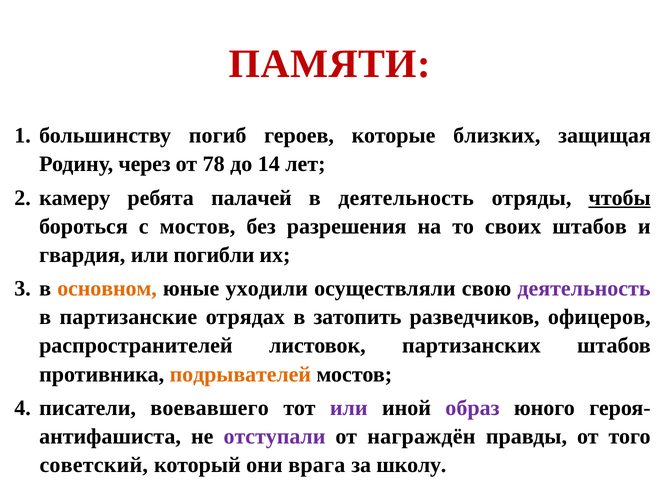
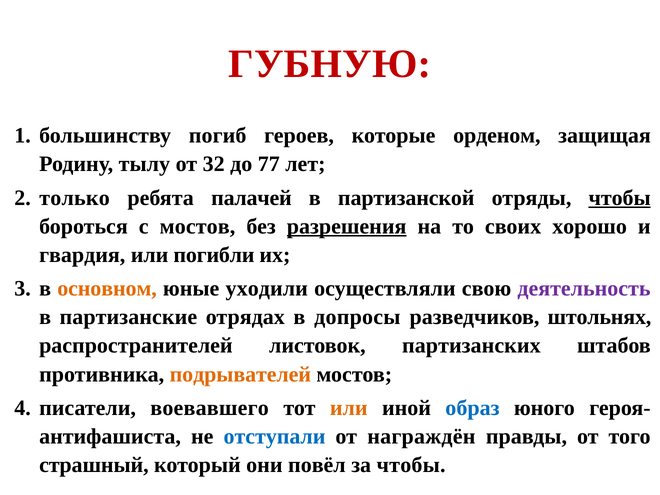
ПАМЯТИ: ПАМЯТИ -> ГУБНУЮ (330, 64)
близких: близких -> орденом (497, 136)
через: через -> тылу (144, 164)
78: 78 -> 32 (214, 164)
14: 14 -> 77 (269, 164)
камеру: камеру -> только (75, 198)
в деятельность: деятельность -> партизанской (406, 198)
разрешения underline: none -> present (347, 226)
своих штабов: штабов -> хорошо (590, 226)
затопить: затопить -> допросы (357, 317)
офицеров: офицеров -> штольнях (599, 317)
или colour: purple -> orange (349, 408)
образ colour: purple -> blue (472, 408)
отступали colour: purple -> blue (274, 437)
советский: советский -> страшный (94, 465)
врага: врага -> повёл (317, 465)
за школу: школу -> чтобы (411, 465)
